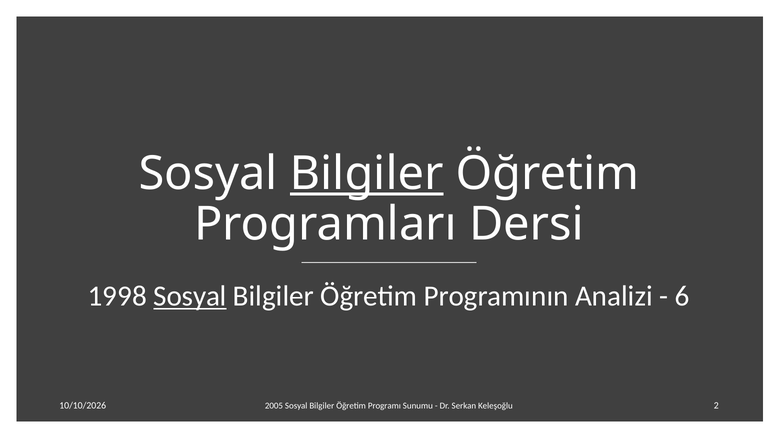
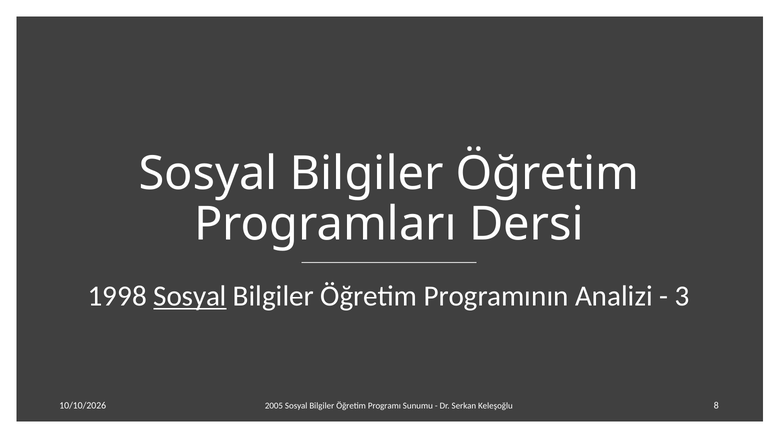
Bilgiler underline: present -> none (367, 174)
6: 6 -> 3 (682, 296)
2: 2 -> 8 (716, 405)
